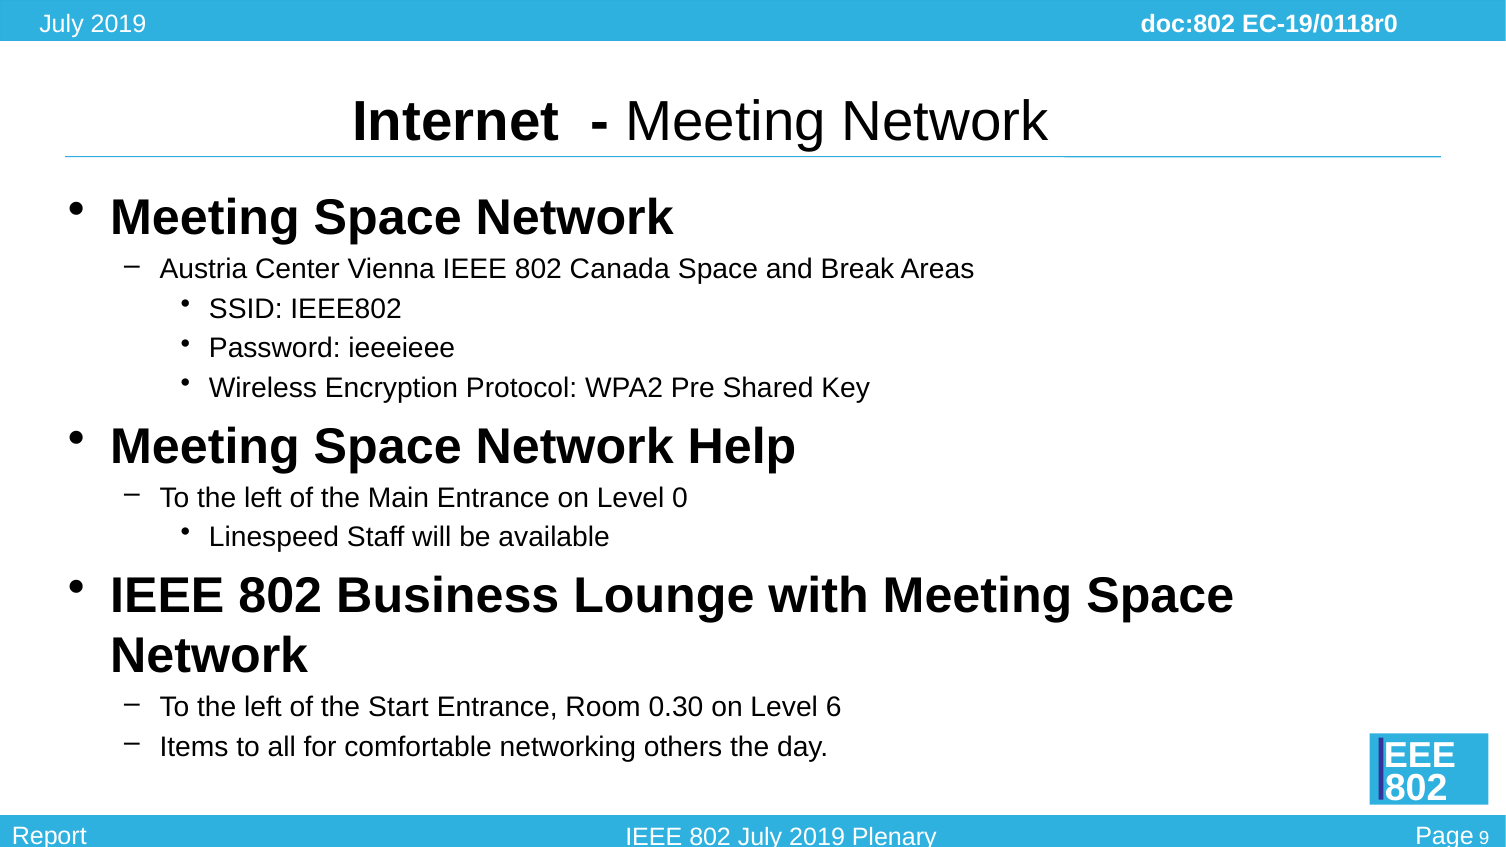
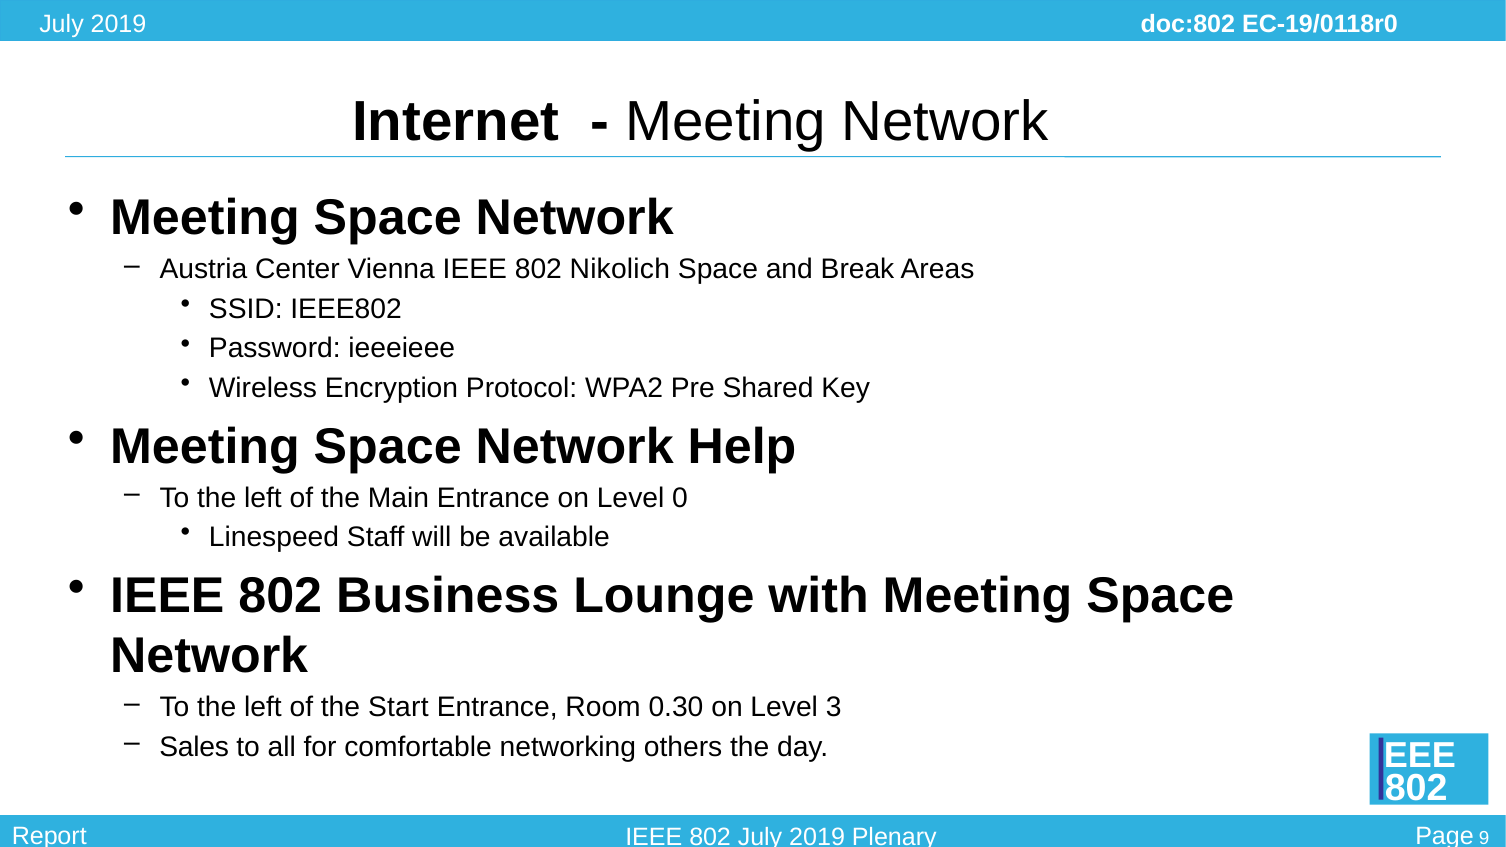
Canada: Canada -> Nikolich (620, 269)
6: 6 -> 3 (834, 708)
Items: Items -> Sales (194, 747)
